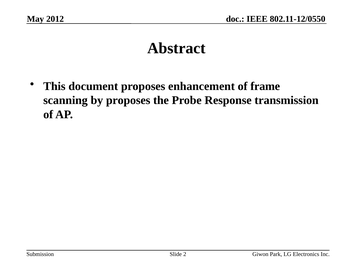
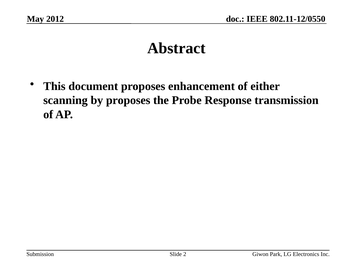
frame: frame -> either (265, 86)
